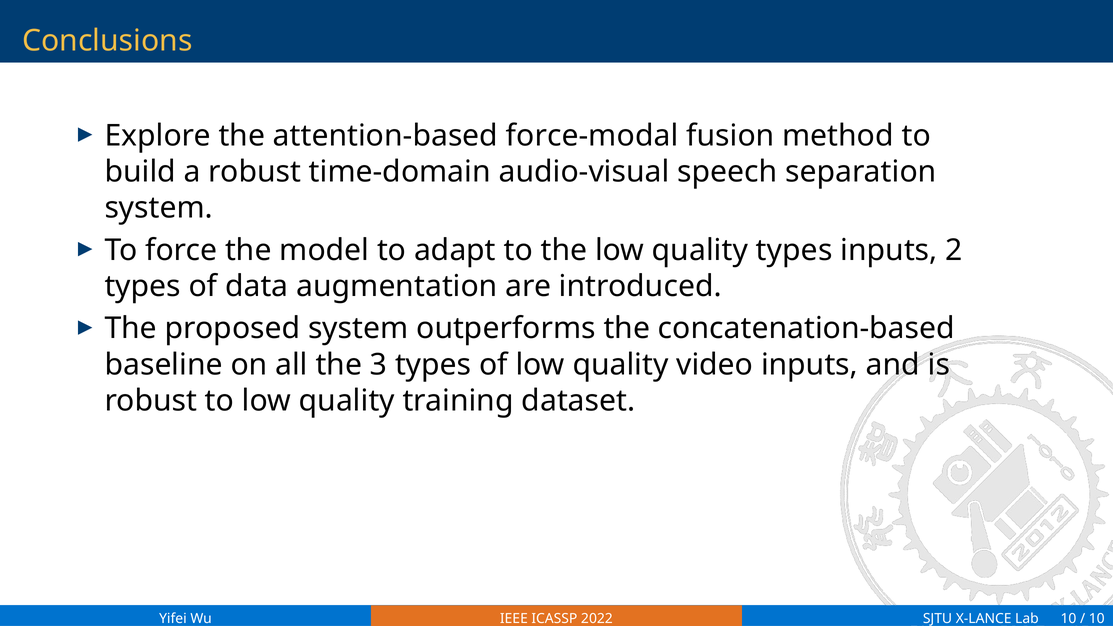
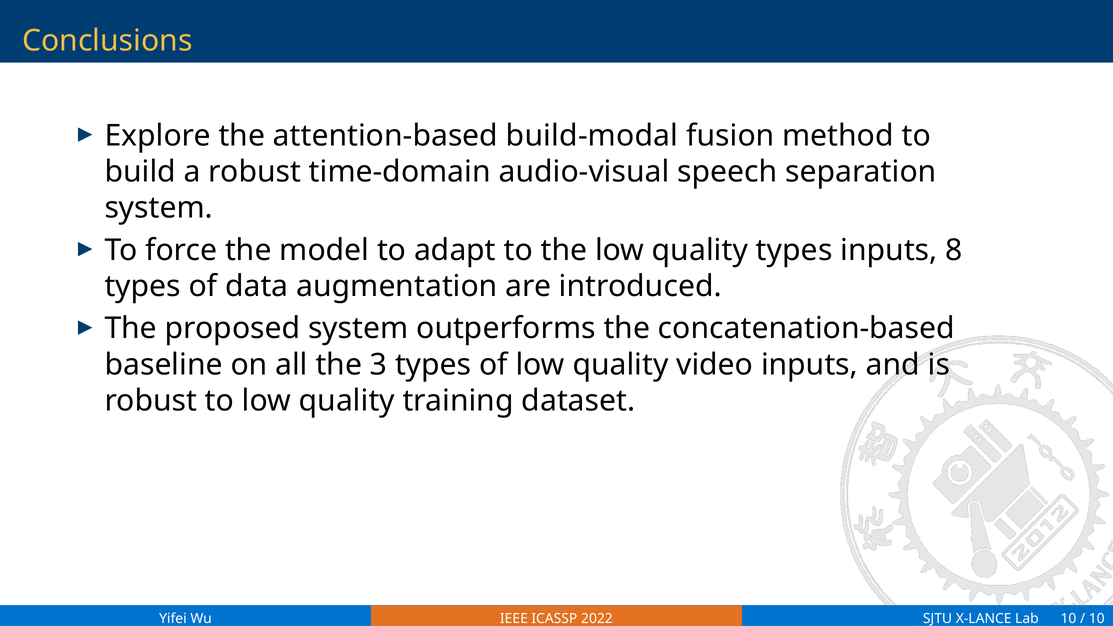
force-modal: force-modal -> build-modal (592, 136)
2: 2 -> 8 (954, 250)
